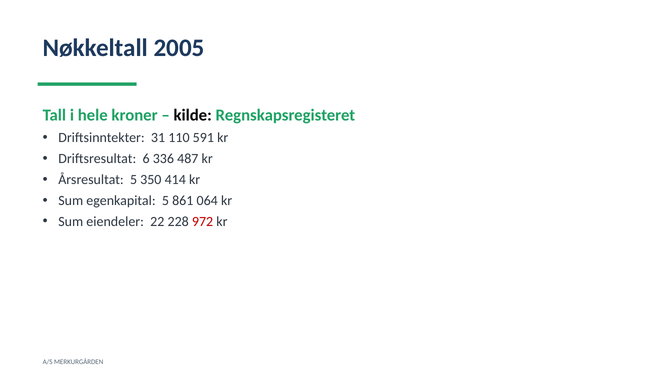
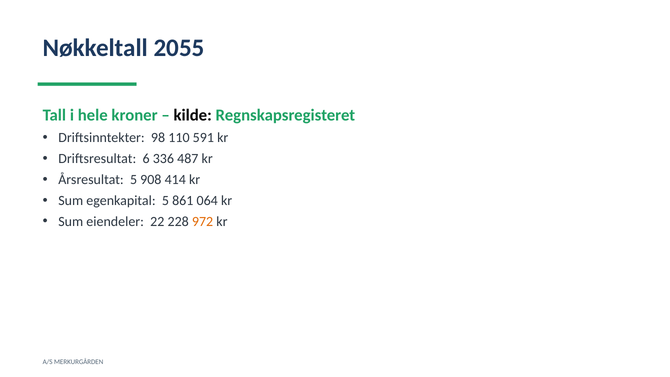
2005: 2005 -> 2055 (179, 48)
31: 31 -> 98 (158, 138)
350: 350 -> 908 (151, 180)
972 colour: red -> orange (203, 222)
